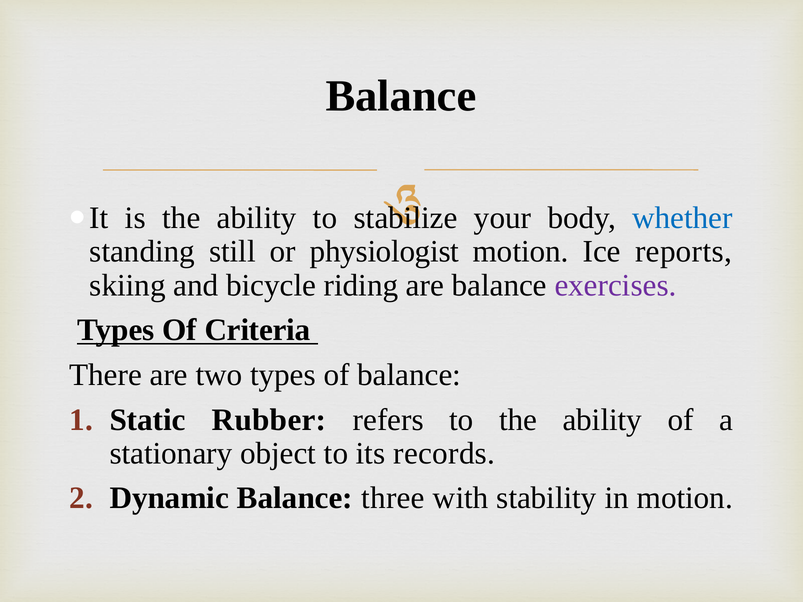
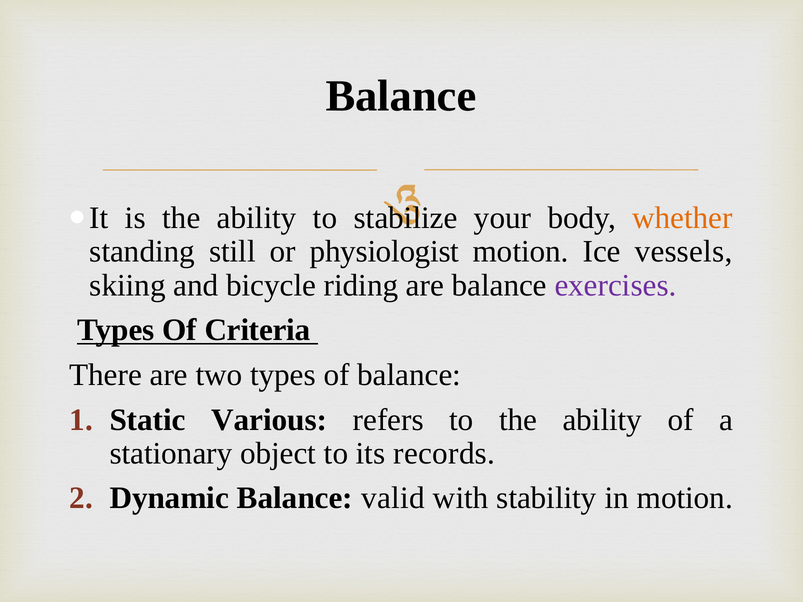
whether colour: blue -> orange (682, 218)
reports: reports -> vessels (684, 252)
Rubber: Rubber -> Various (269, 420)
three: three -> valid (393, 498)
